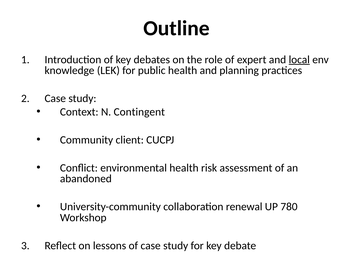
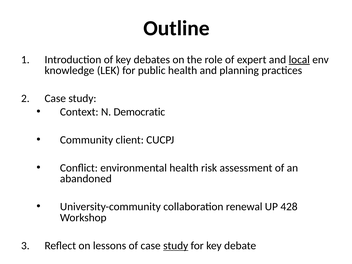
Contingent: Contingent -> Democratic (139, 112)
780: 780 -> 428 (289, 207)
study underline: none -> present (176, 246)
